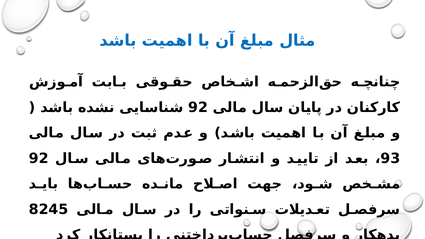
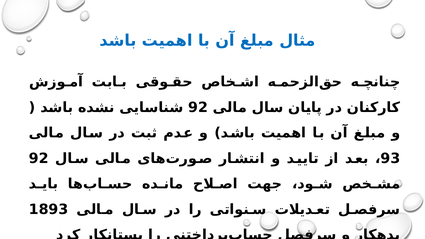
8245: 8245 -> 1893 (49, 209)
